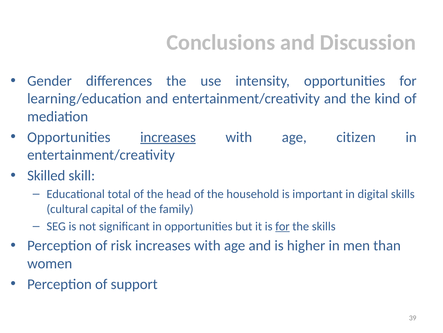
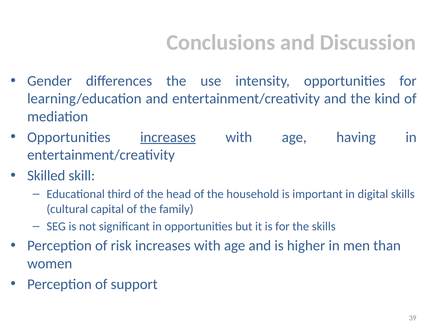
citizen: citizen -> having (356, 137)
total: total -> third (119, 194)
for underline: present -> none (282, 226)
